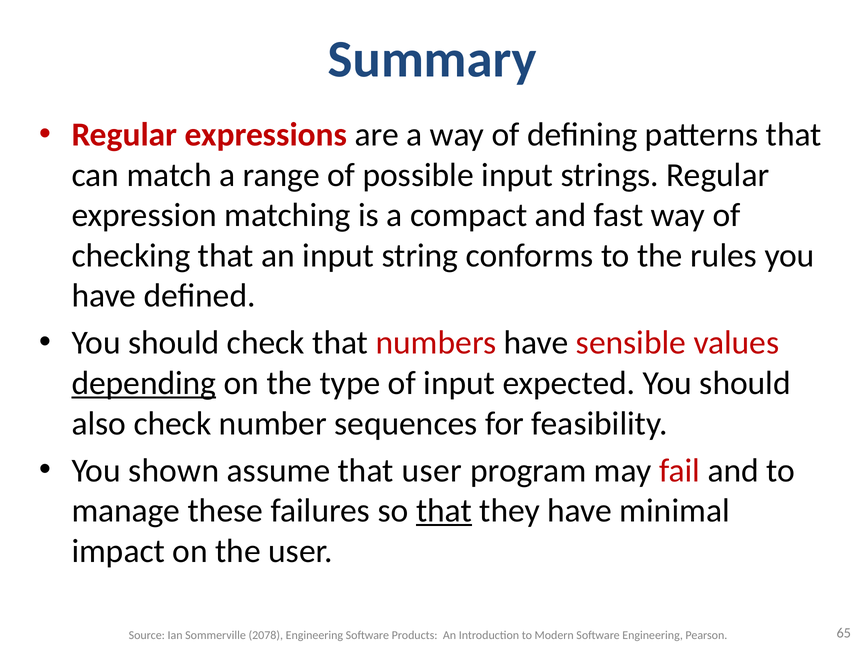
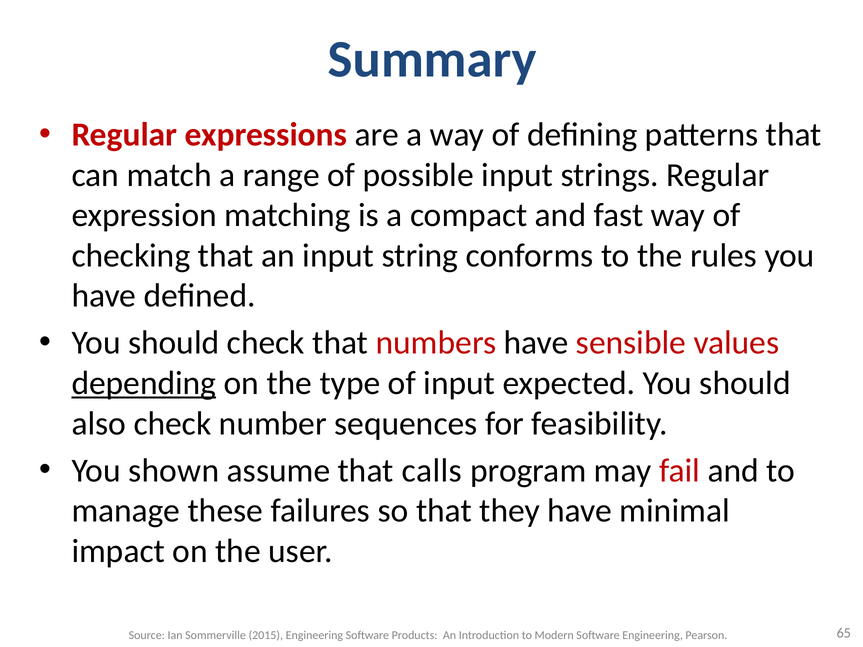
that user: user -> calls (432, 471)
that underline: present -> none (444, 511)
2078: 2078 -> 2015 (266, 636)
